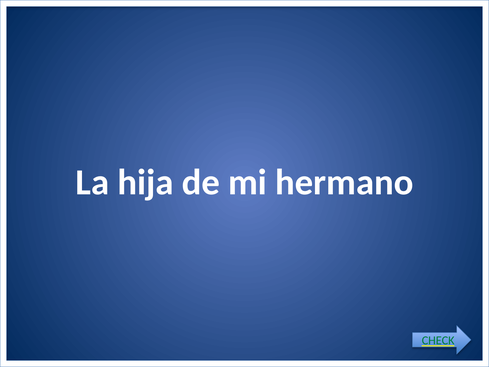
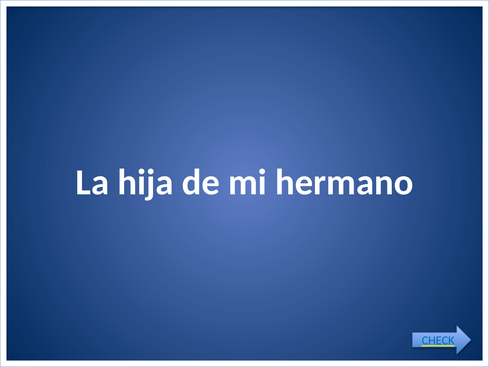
CHECK colour: green -> blue (438, 340)
